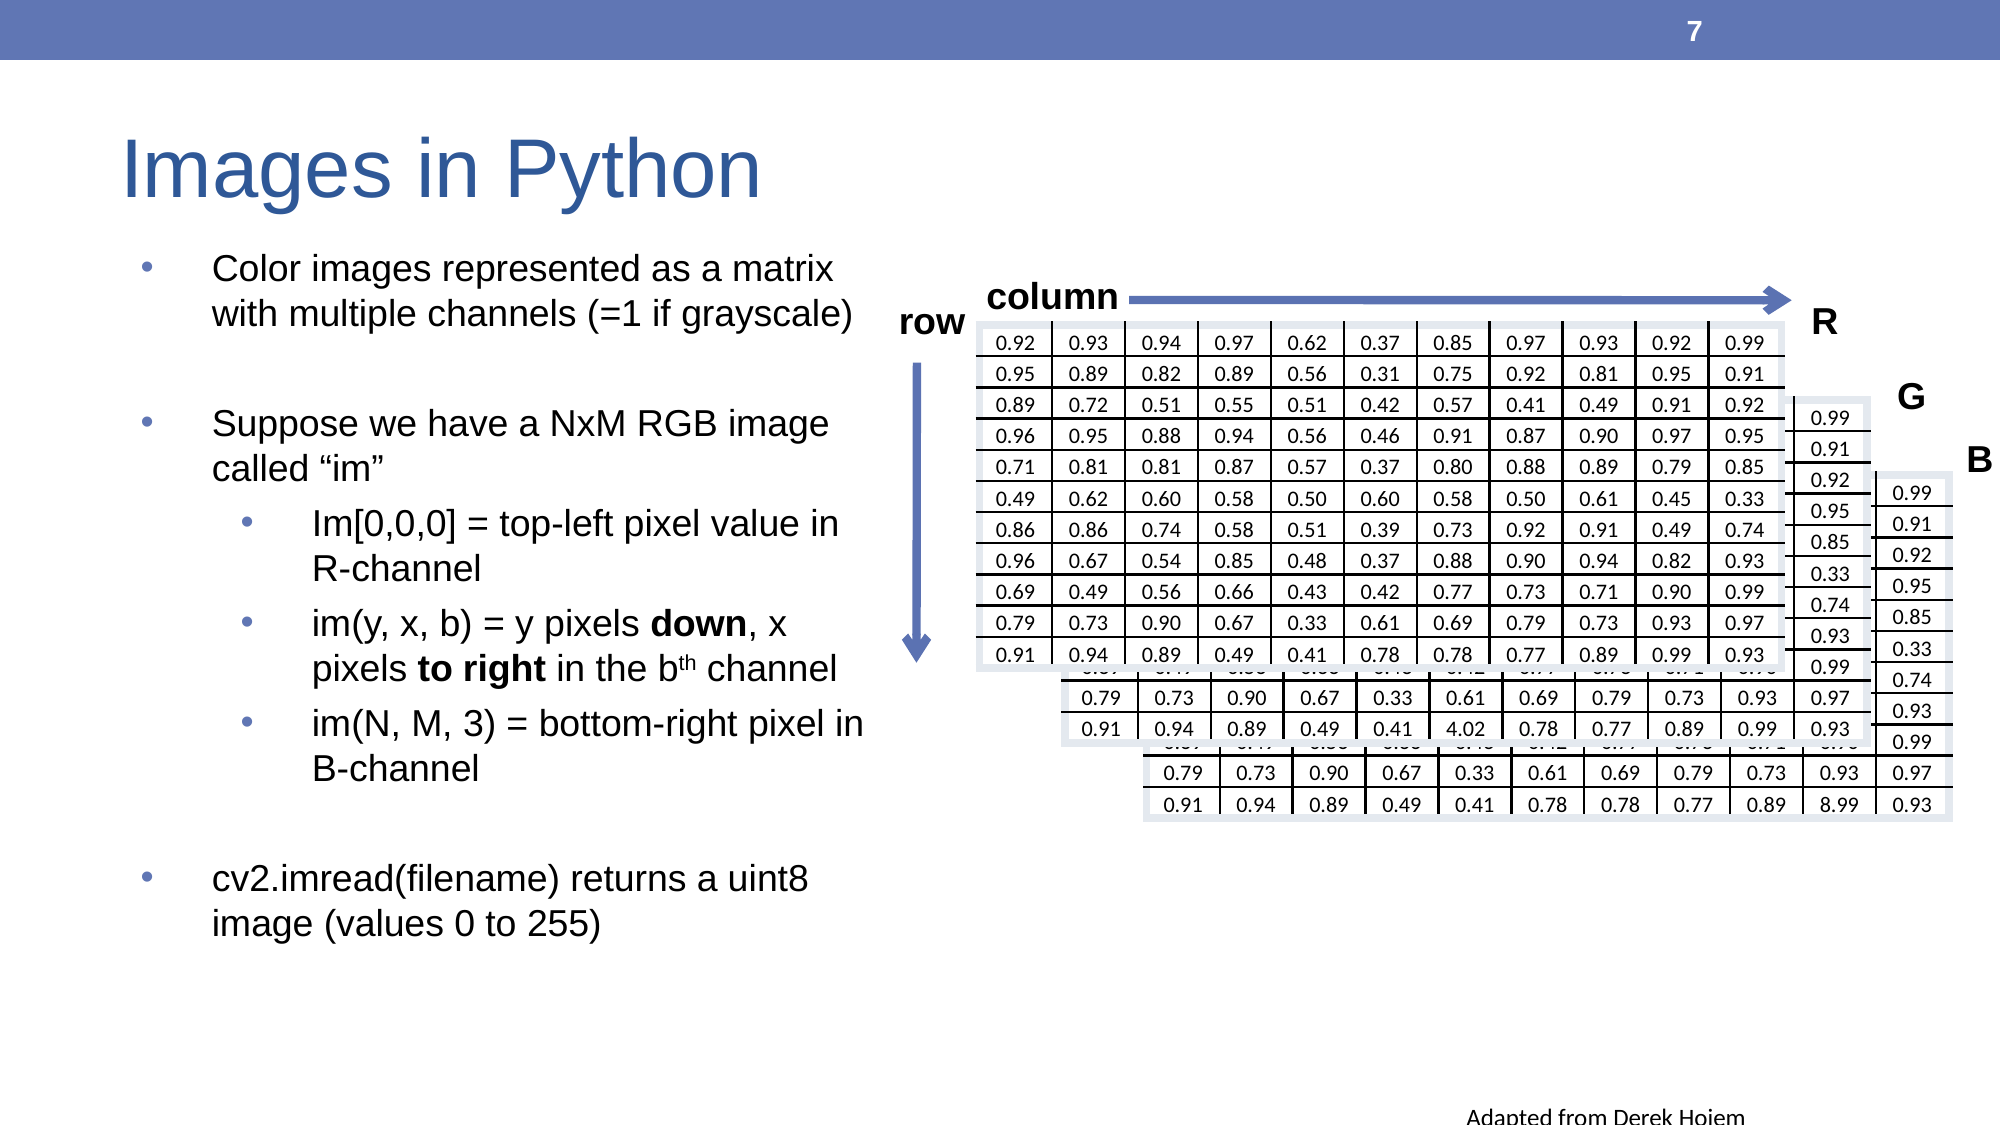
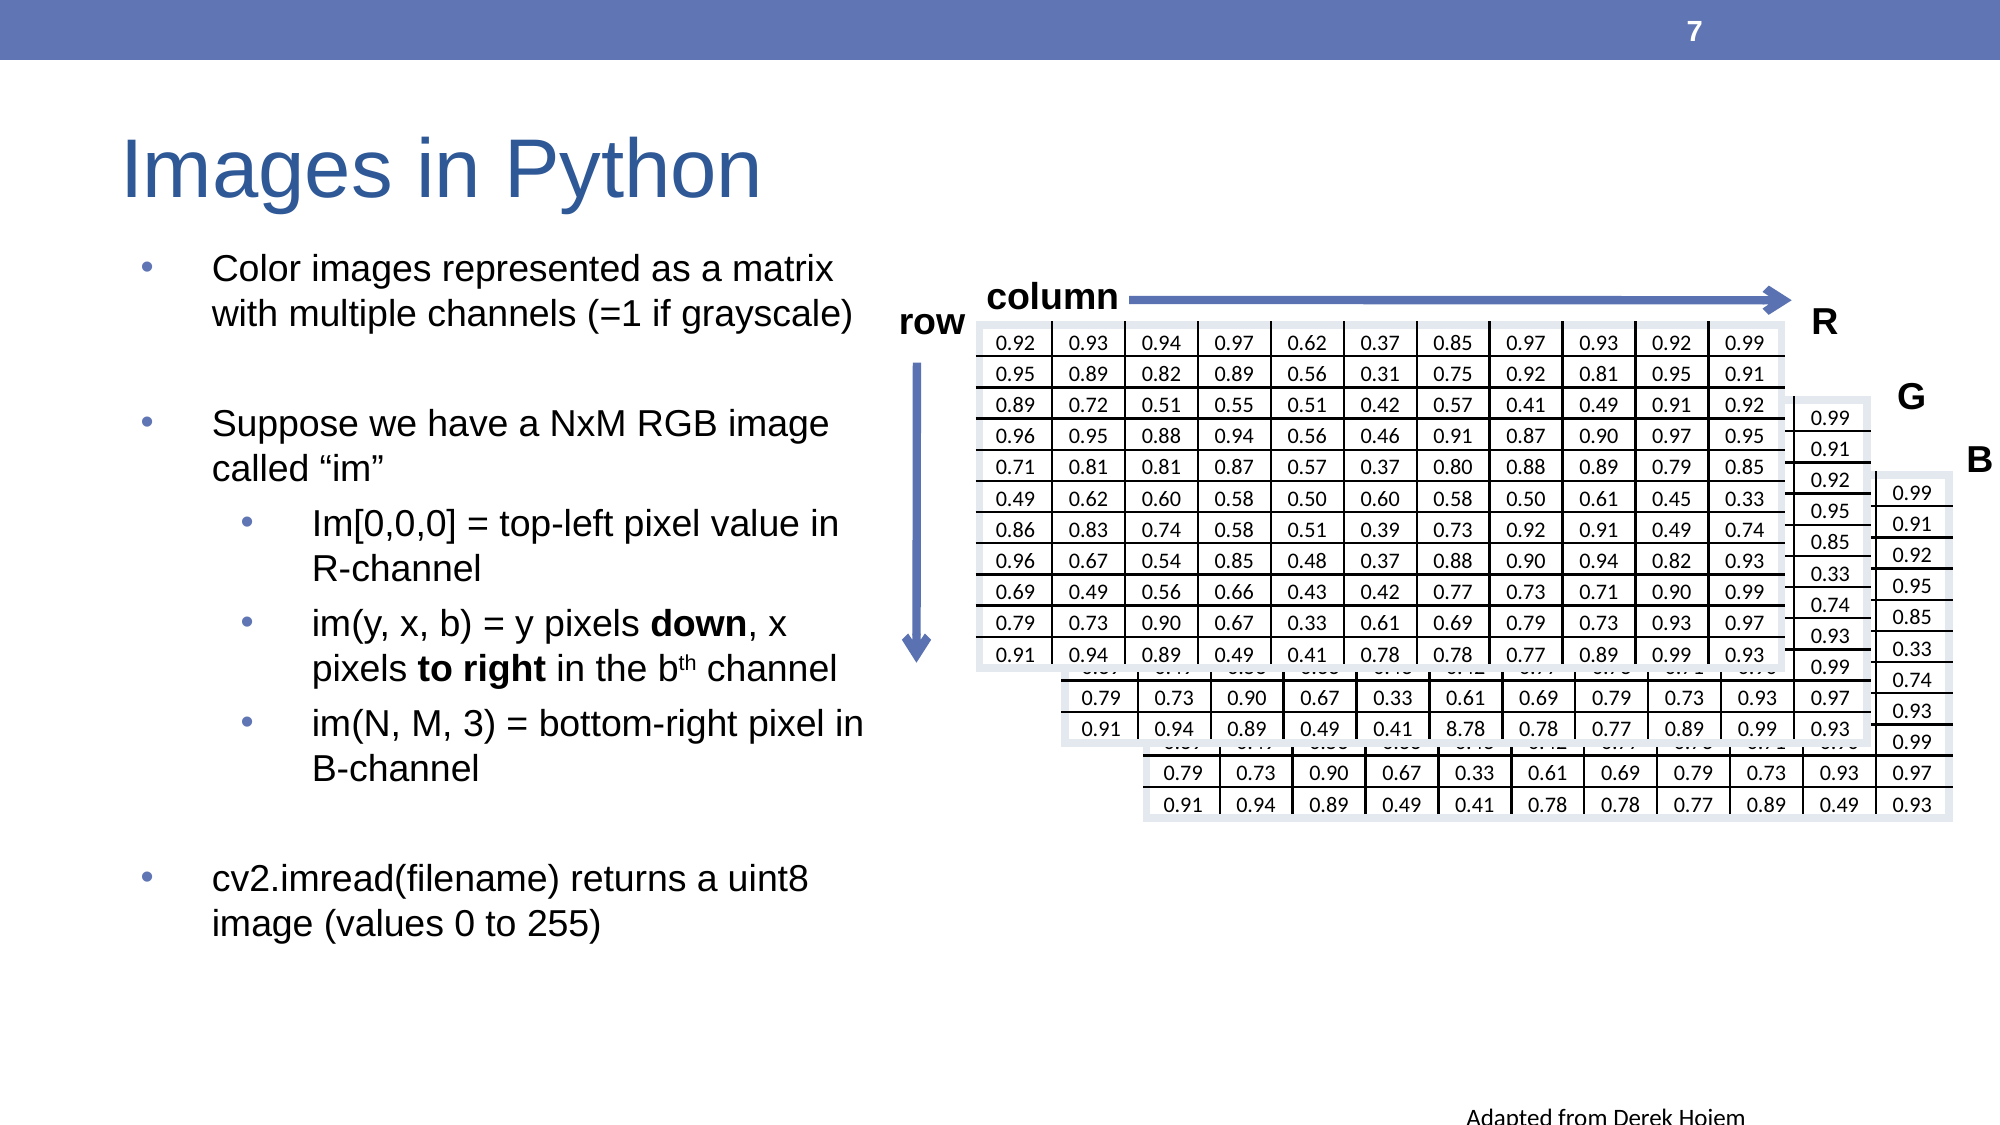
0.86 0.86: 0.86 -> 0.83 (1089, 530)
4.02: 4.02 -> 8.78 (1466, 730)
0.77 0.89 8.99: 8.99 -> 0.49 (1839, 805)
